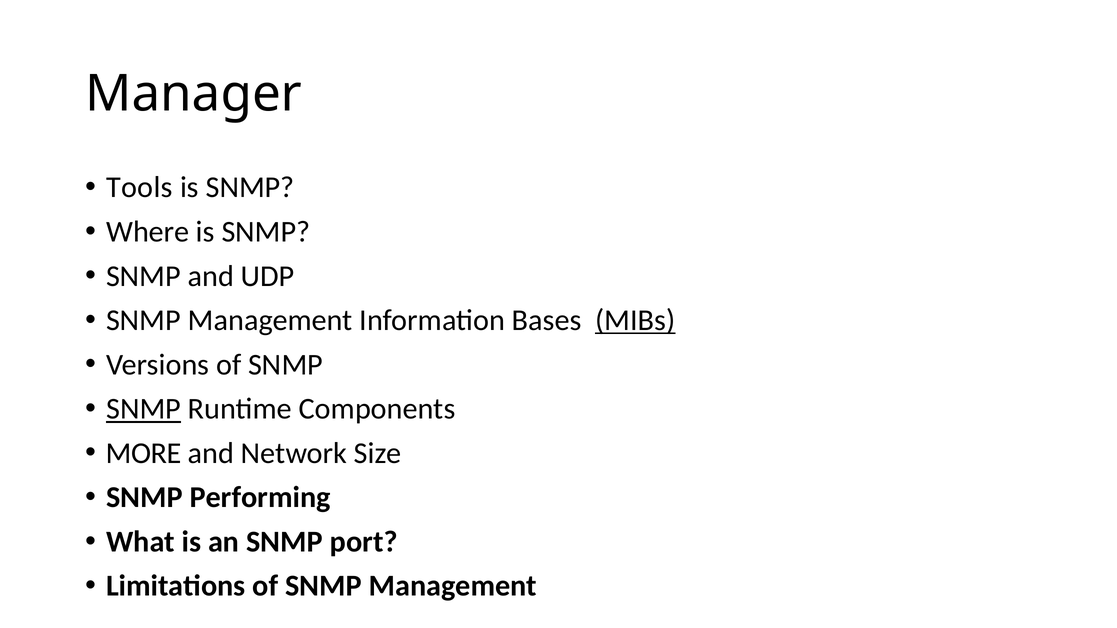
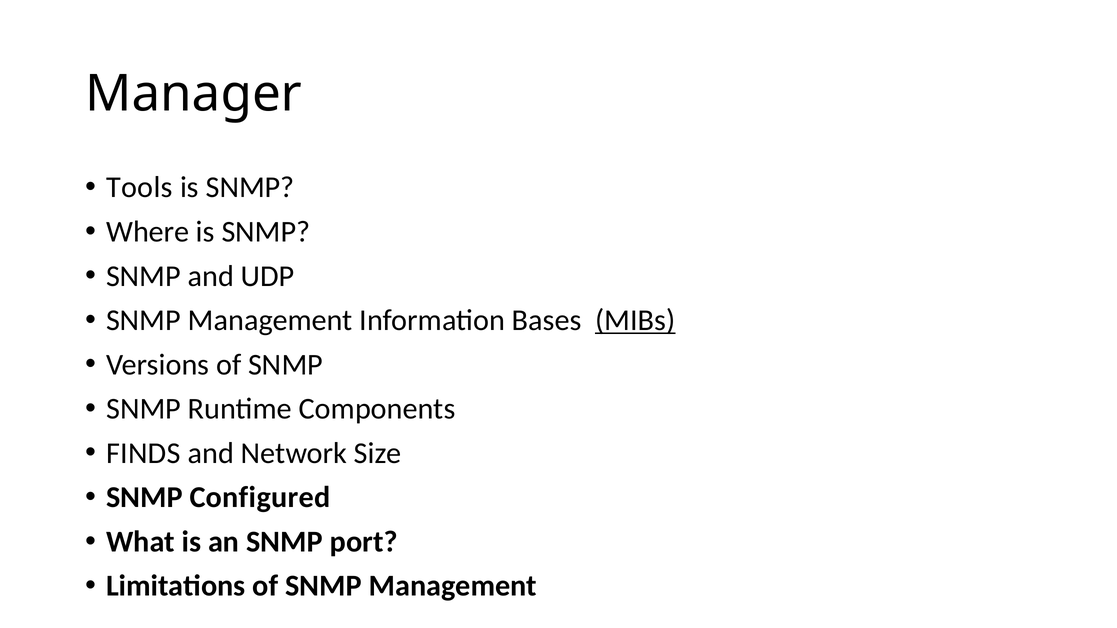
SNMP underline: present -> none (144, 409)
MORE: MORE -> FINDS (143, 453)
Performing: Performing -> Configured (260, 498)
